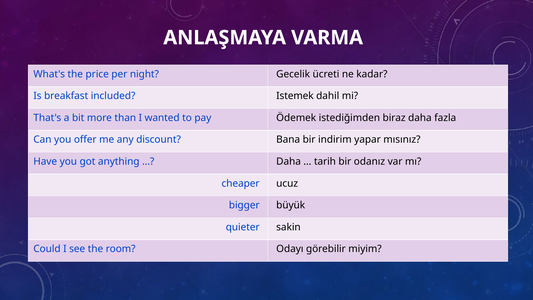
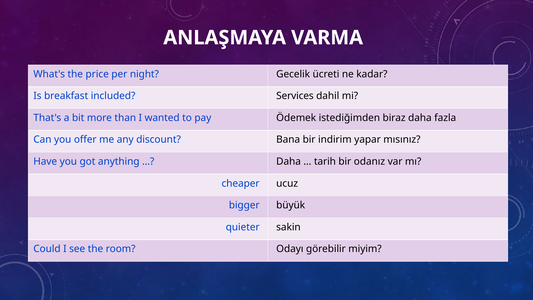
Istemek: Istemek -> Services (295, 96)
